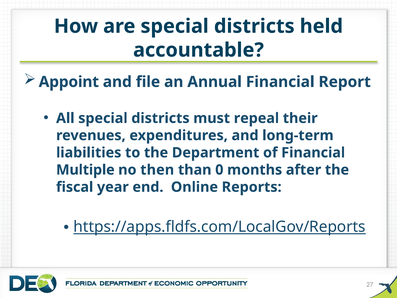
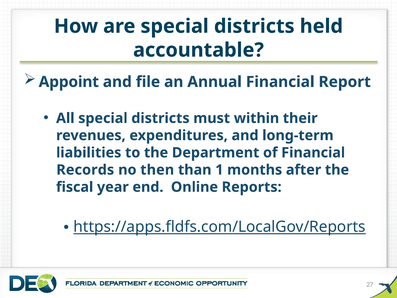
repeal: repeal -> within (257, 118)
Multiple: Multiple -> Records (85, 170)
0: 0 -> 1 (219, 170)
